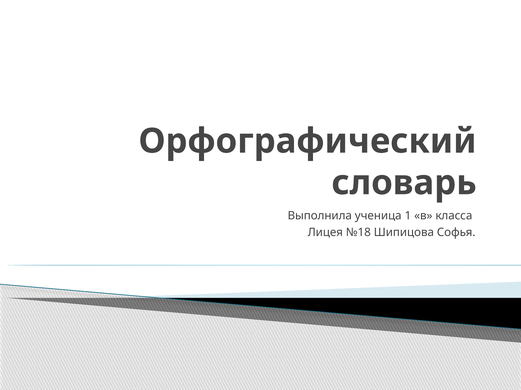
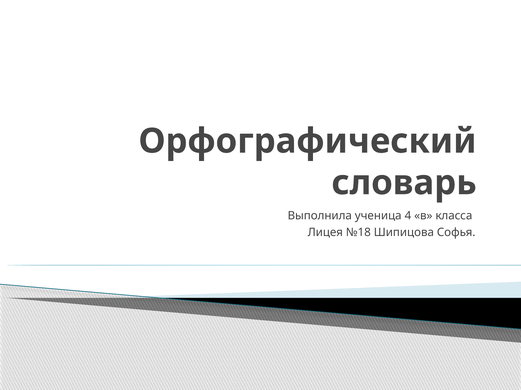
1: 1 -> 4 (408, 216)
